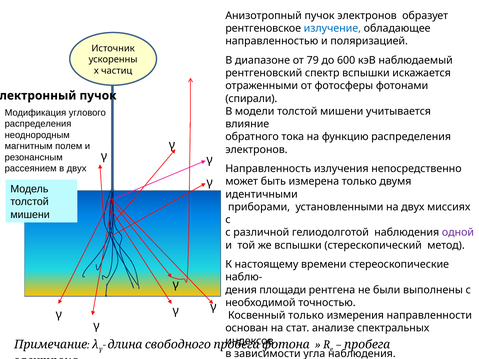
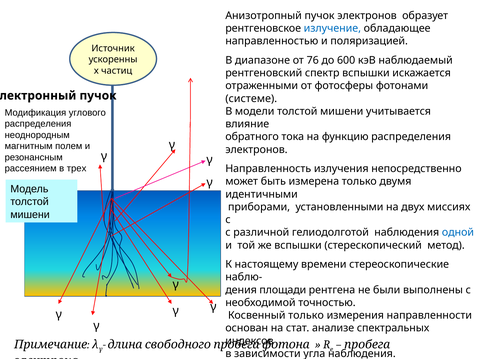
79: 79 -> 76 (313, 60)
спирали: спирали -> системе (251, 99)
в двух: двух -> трех (77, 169)
одной colour: purple -> blue (458, 233)
